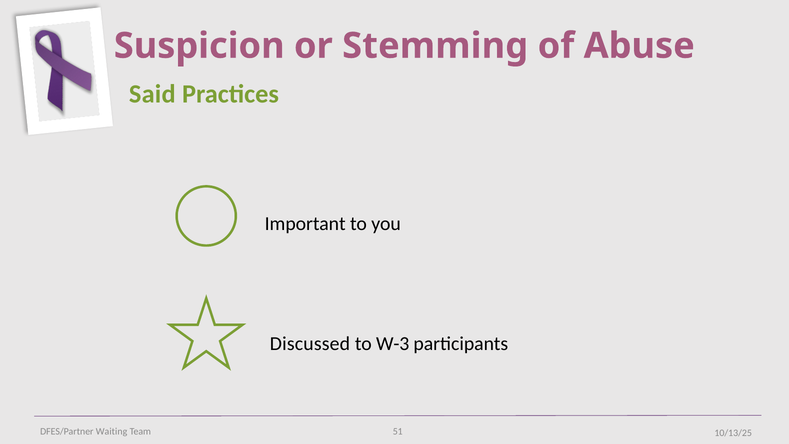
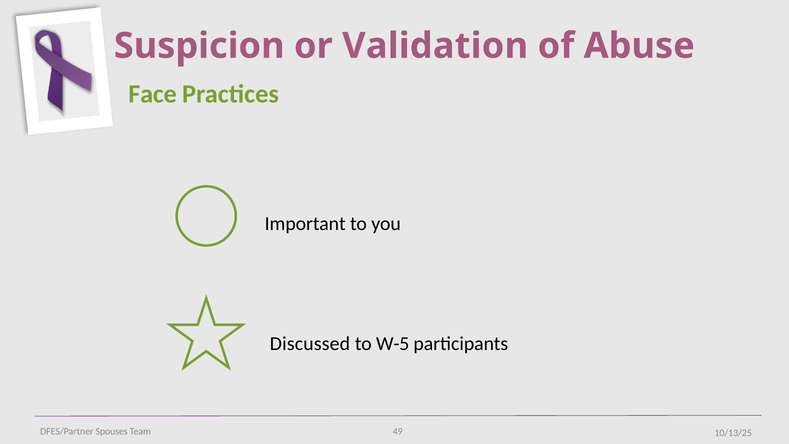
Stemming: Stemming -> Validation (435, 46)
Said: Said -> Face (153, 94)
W-3: W-3 -> W-5 (393, 344)
Waiting: Waiting -> Spouses (112, 431)
51: 51 -> 49 (398, 431)
